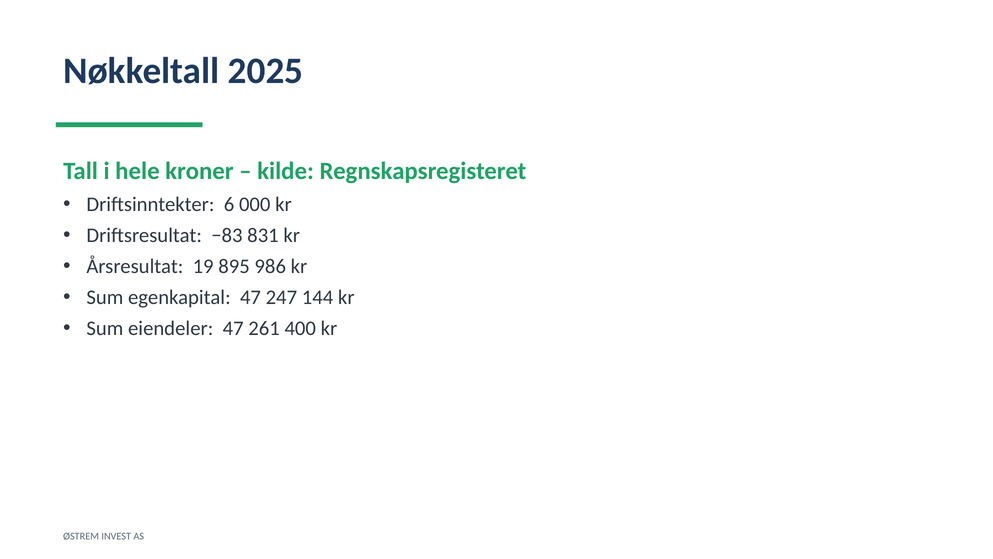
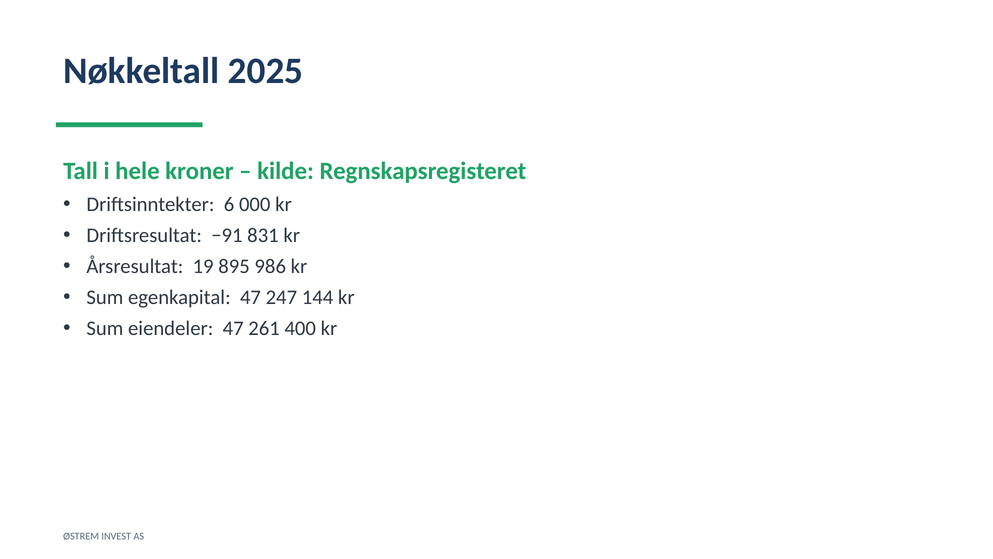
−83: −83 -> −91 (227, 235)
